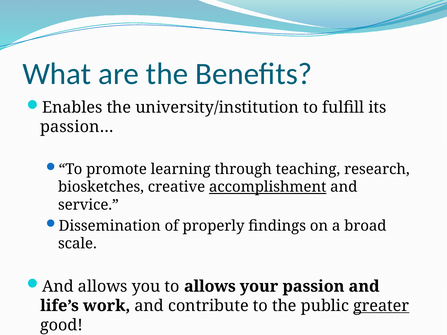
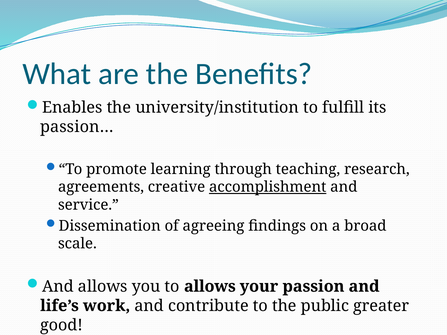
biosketches: biosketches -> agreements (101, 187)
properly: properly -> agreeing (213, 226)
greater underline: present -> none (381, 306)
